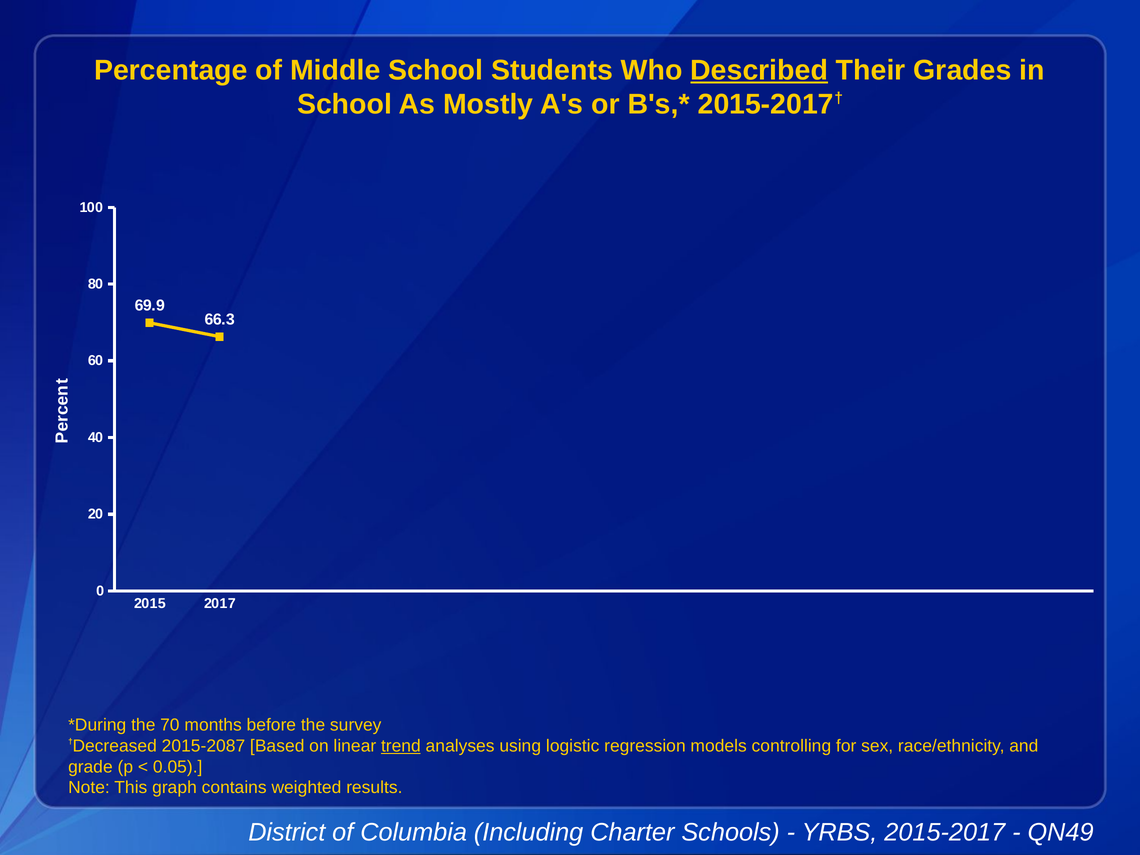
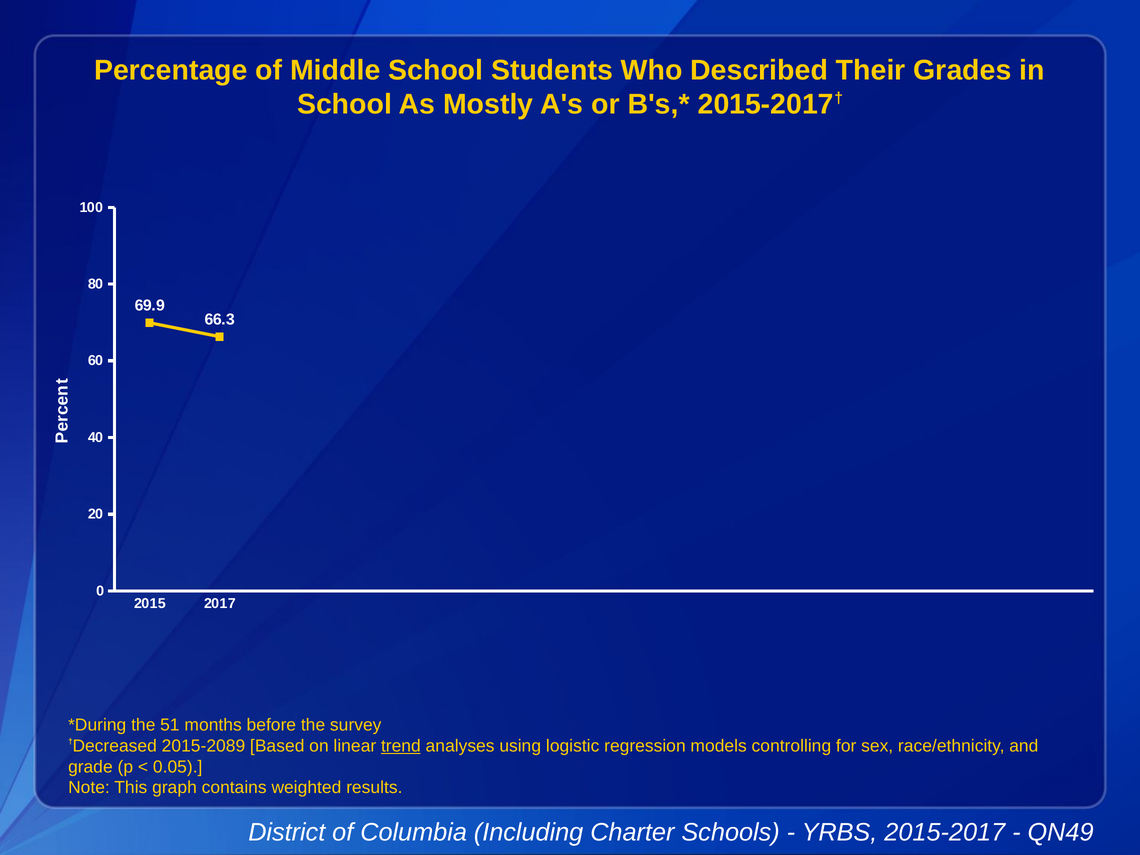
Described underline: present -> none (759, 70)
70: 70 -> 51 (170, 725)
2015-2087: 2015-2087 -> 2015-2089 (203, 746)
